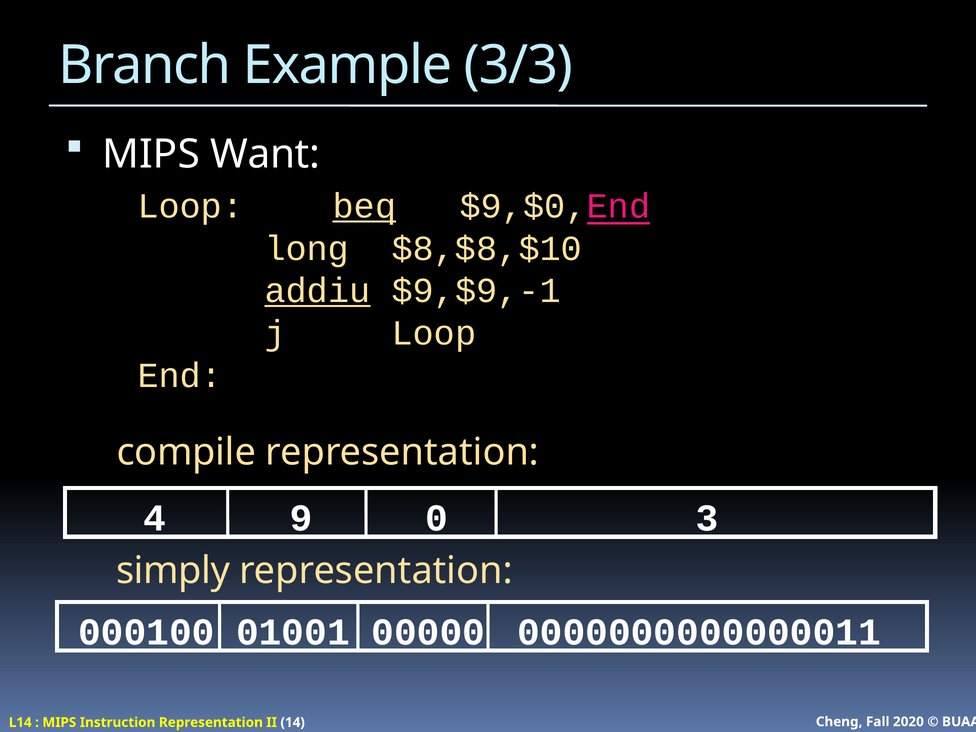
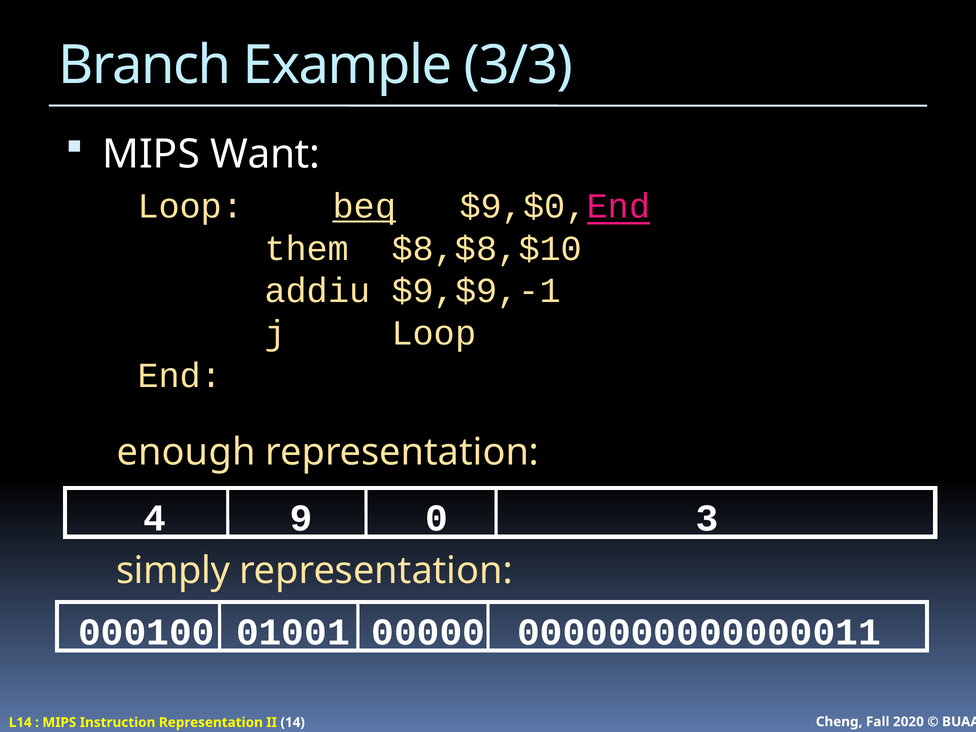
long: long -> them (307, 249)
addiu underline: present -> none (317, 291)
compile: compile -> enough (186, 452)
